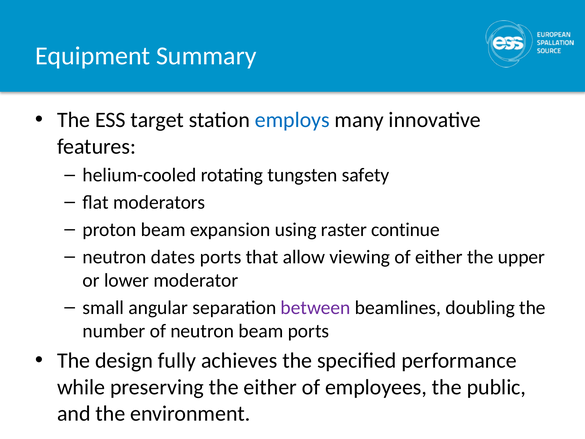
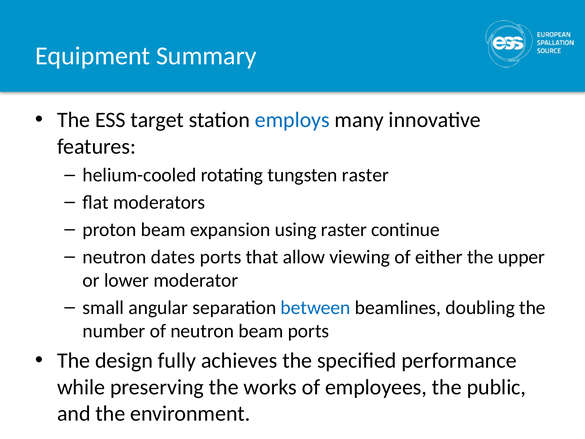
tungsten safety: safety -> raster (365, 175)
between colour: purple -> blue (316, 308)
the either: either -> works (270, 387)
